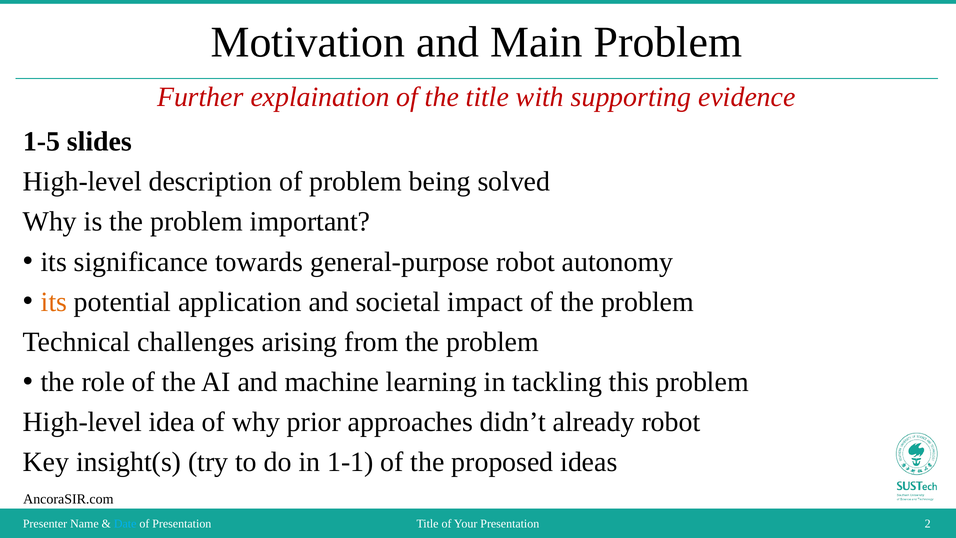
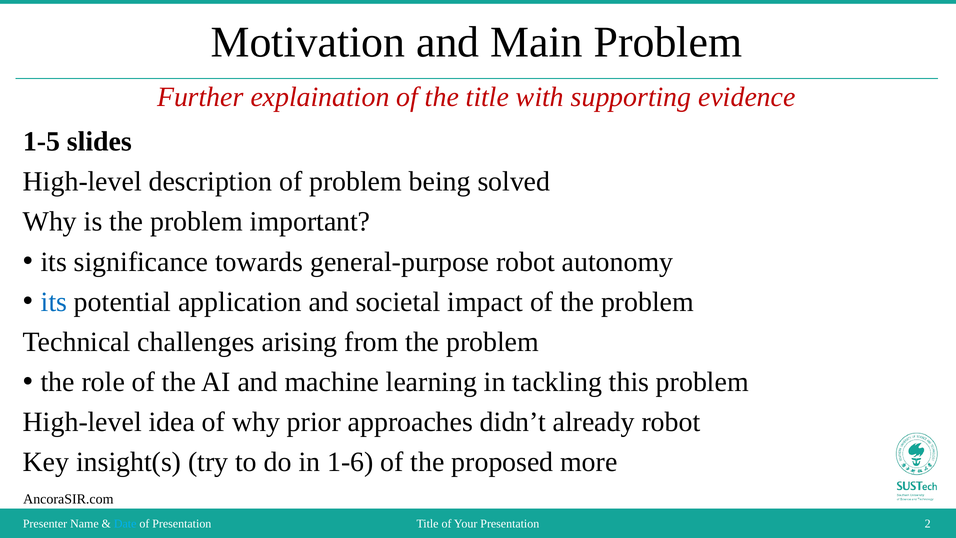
its colour: orange -> blue (54, 302)
1-1: 1-1 -> 1-6 (350, 462)
ideas: ideas -> more (589, 462)
